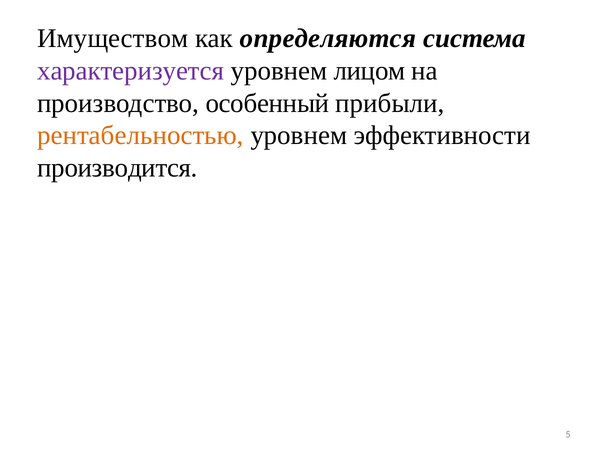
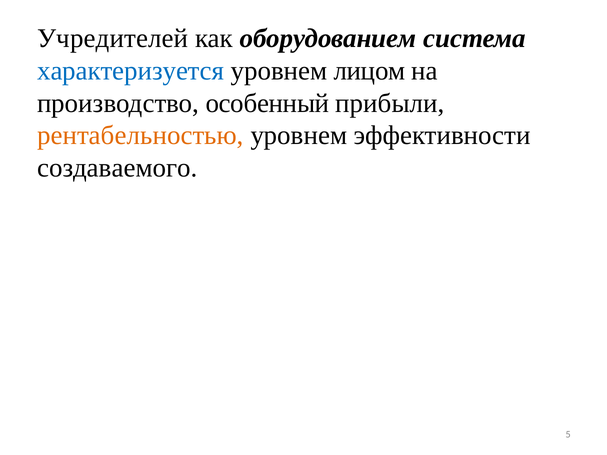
Имуществом: Имуществом -> Учредителей (113, 38)
определяются: определяются -> оборудованием (328, 38)
характеризуется colour: purple -> blue (131, 71)
производится: производится -> создаваемого (117, 168)
